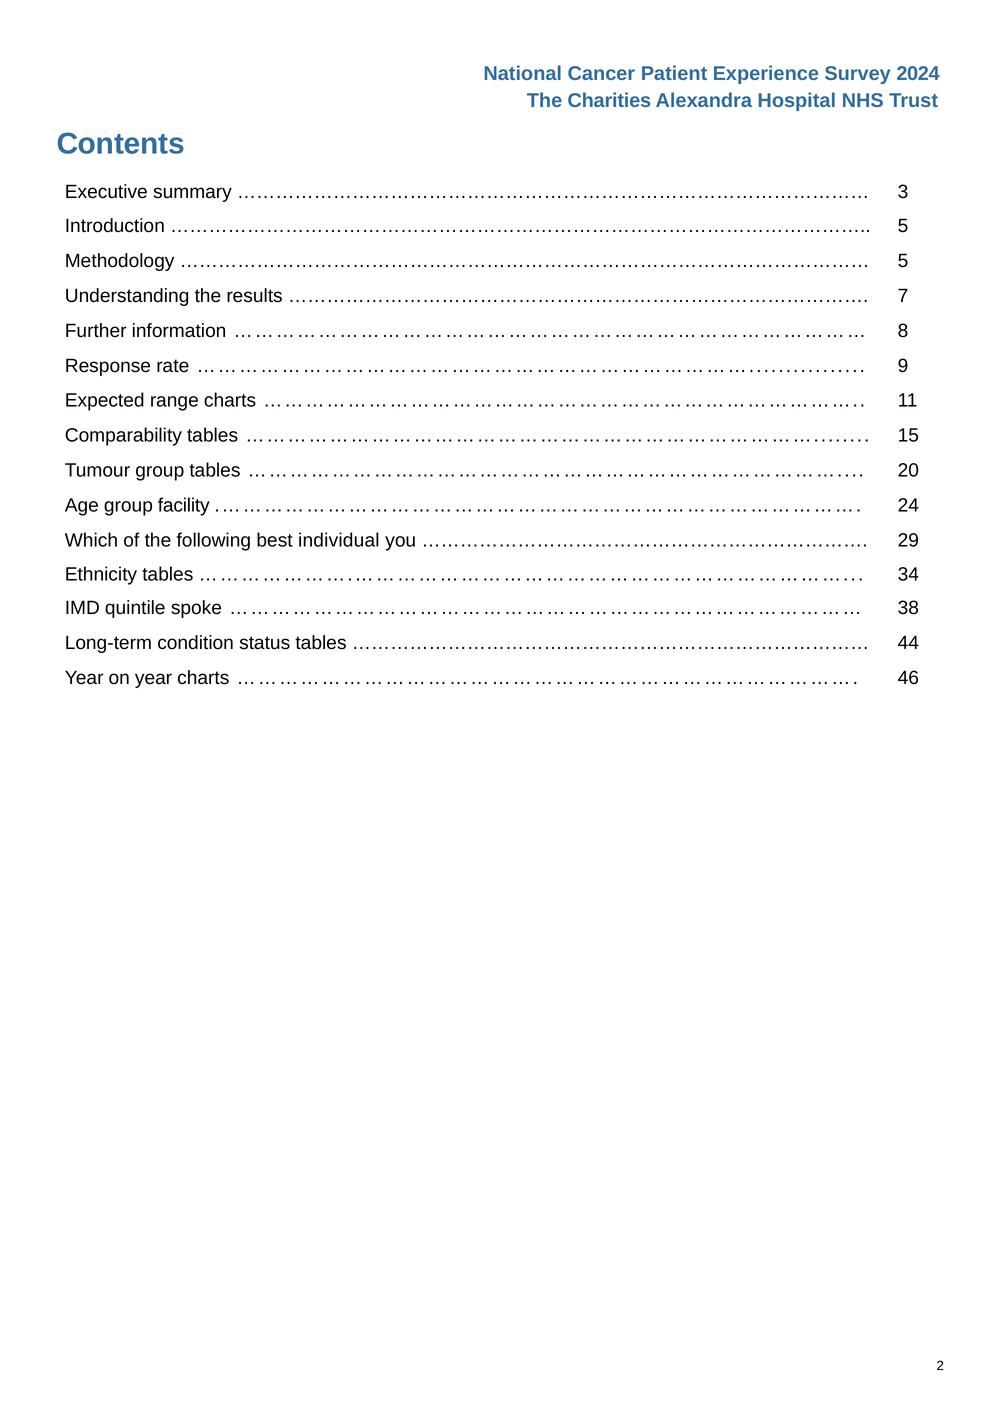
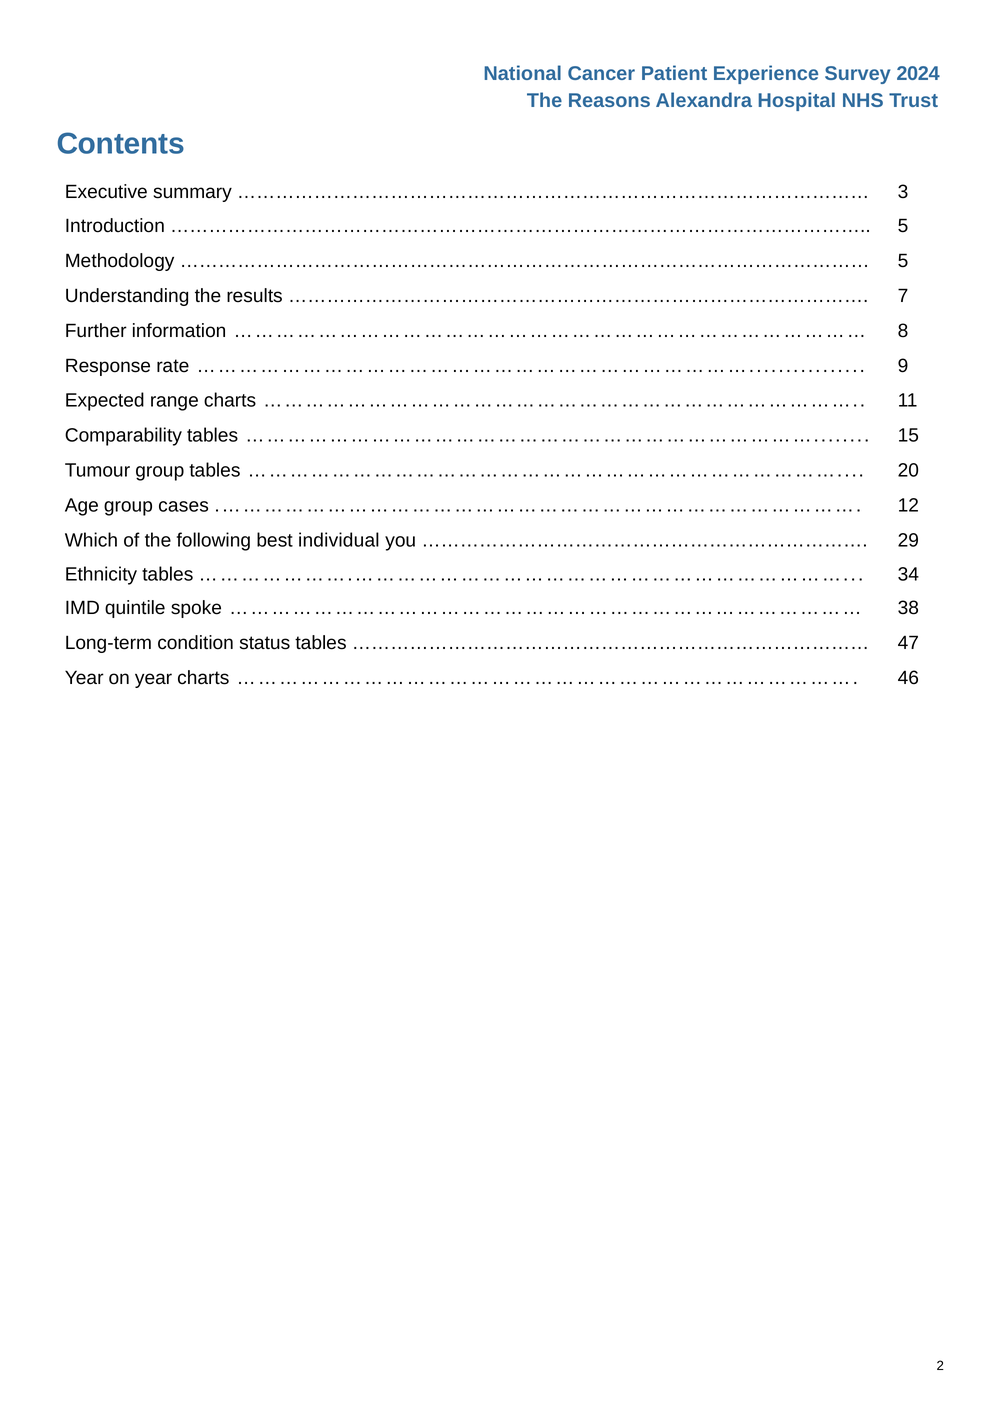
Charities: Charities -> Reasons (609, 101)
facility: facility -> cases (184, 505)
24: 24 -> 12 (908, 505)
44: 44 -> 47 (908, 643)
